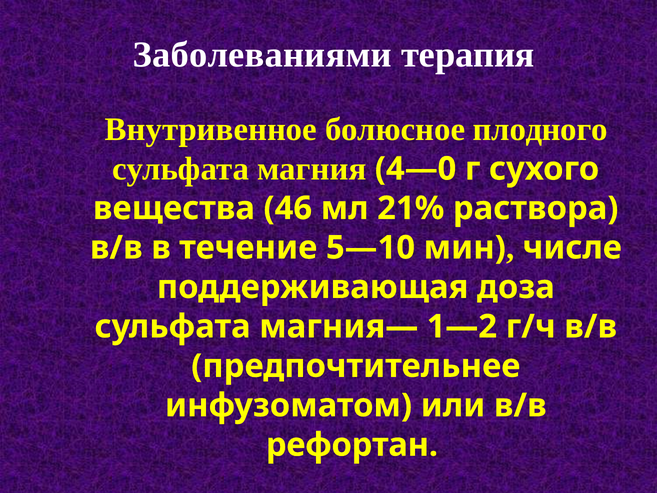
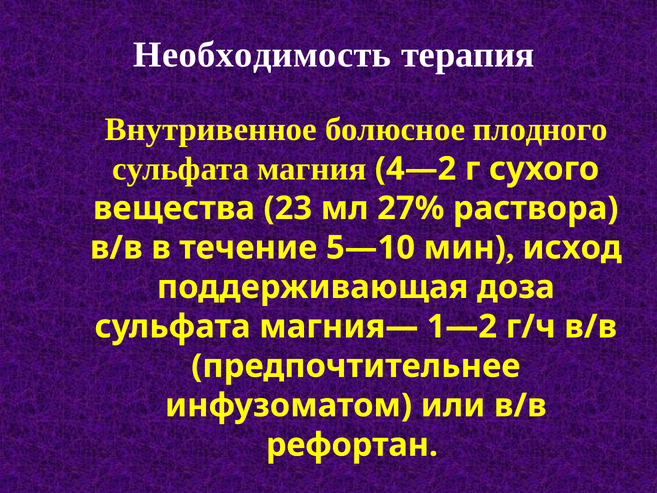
Заболеваниями: Заболеваниями -> Необходимость (262, 55)
4—0: 4—0 -> 4—2 (416, 169)
46: 46 -> 23 (288, 208)
21%: 21% -> 27% (411, 208)
числе: числе -> исход (572, 248)
